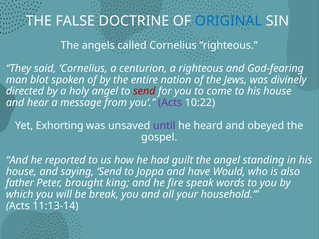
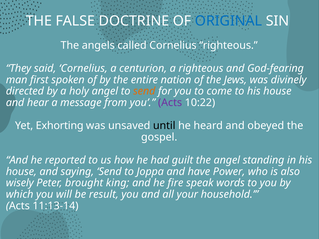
blot: blot -> first (39, 80)
send colour: red -> orange (144, 91)
until colour: purple -> black (164, 126)
Would: Would -> Power (229, 172)
father: father -> wisely (20, 183)
break: break -> result (104, 195)
